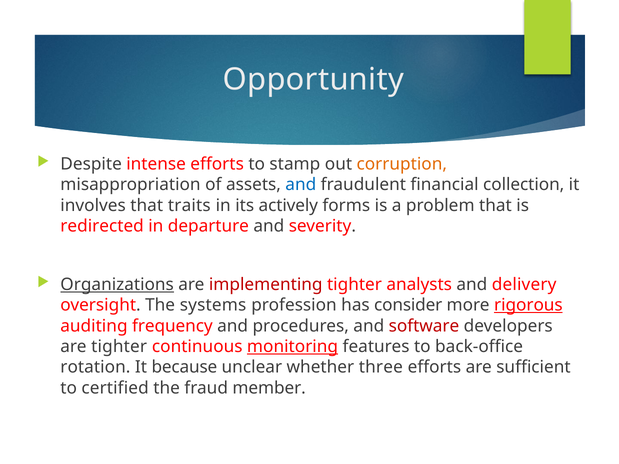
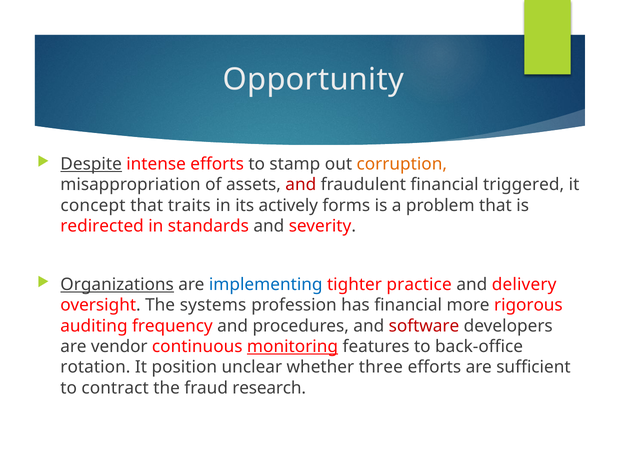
Despite underline: none -> present (91, 164)
and colour: blue -> red (301, 185)
collection: collection -> triggered (524, 185)
involves: involves -> concept (93, 206)
departure: departure -> standards (208, 226)
implementing colour: red -> blue (266, 285)
analysts: analysts -> practice (419, 285)
has consider: consider -> financial (408, 305)
rigorous underline: present -> none (528, 305)
are tighter: tighter -> vendor (119, 347)
because: because -> position (184, 367)
certified: certified -> contract (115, 388)
member: member -> research (269, 388)
